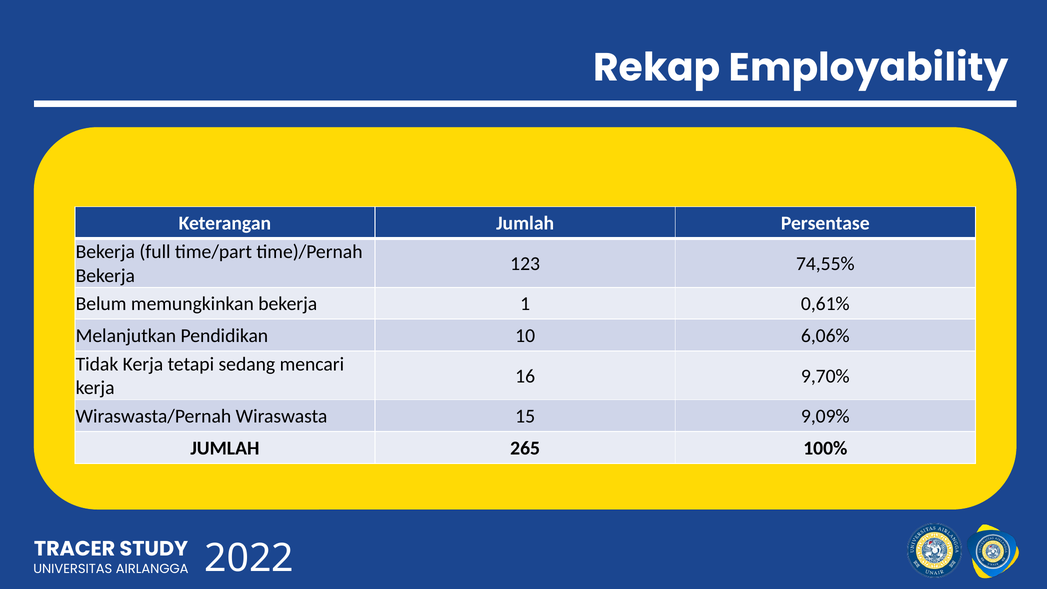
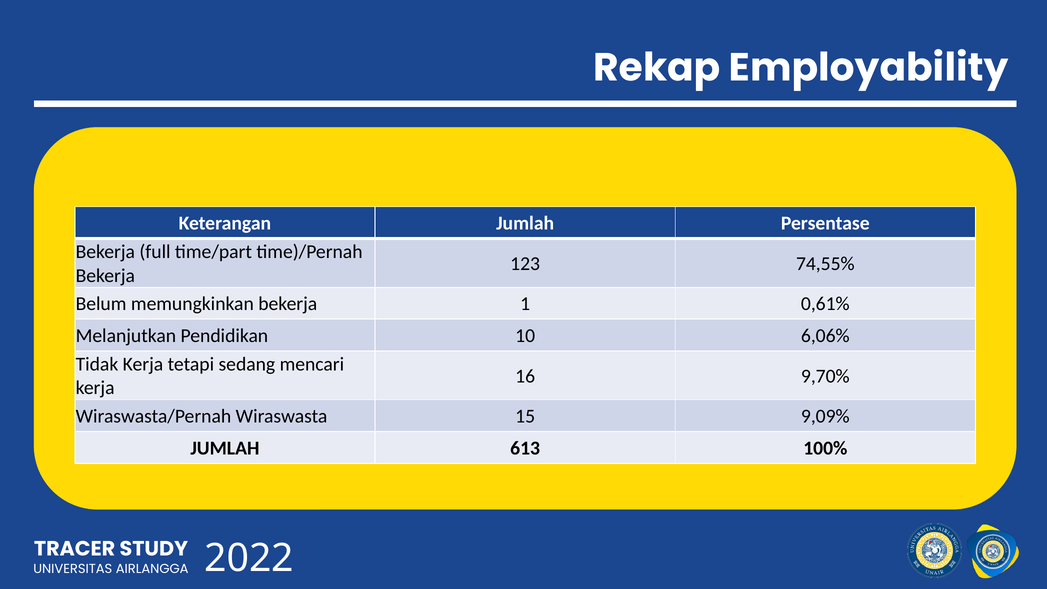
265: 265 -> 613 (525, 448)
